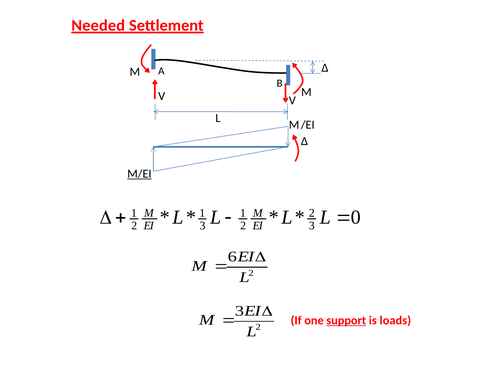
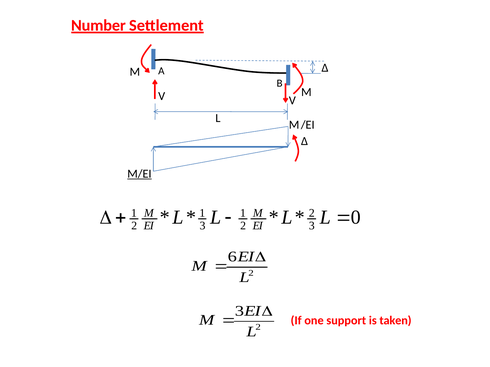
Needed: Needed -> Number (98, 26)
support underline: present -> none (346, 321)
loads: loads -> taken (395, 321)
